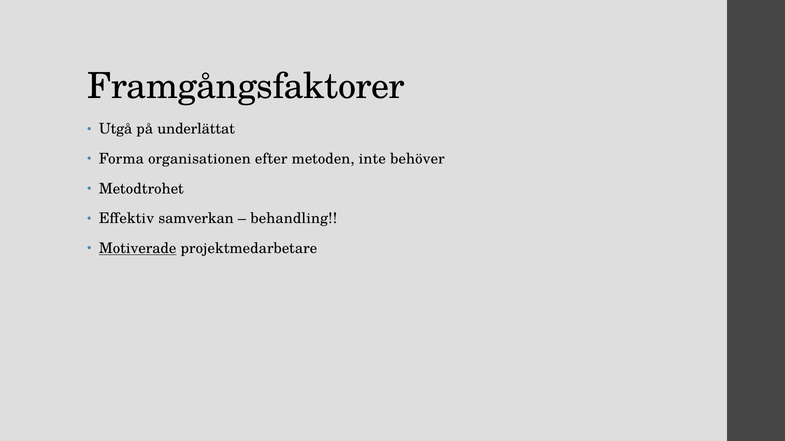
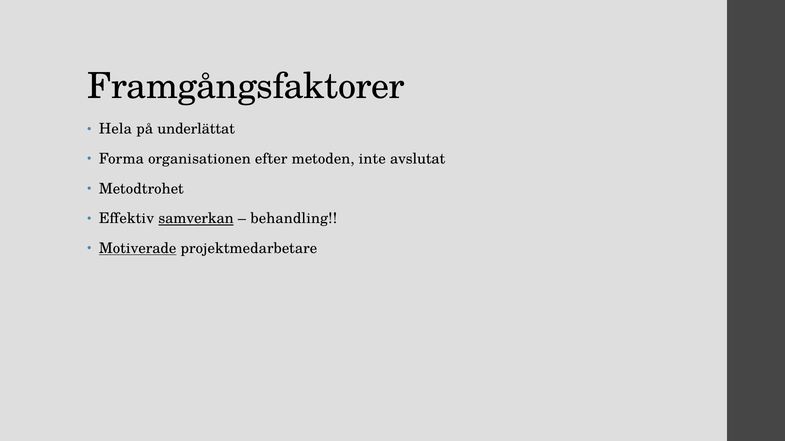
Utgå: Utgå -> Hela (115, 129)
behöver: behöver -> avslutat (418, 159)
samverkan underline: none -> present (196, 219)
